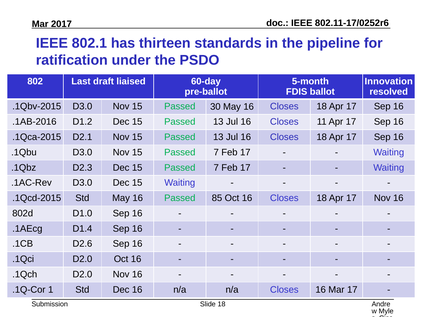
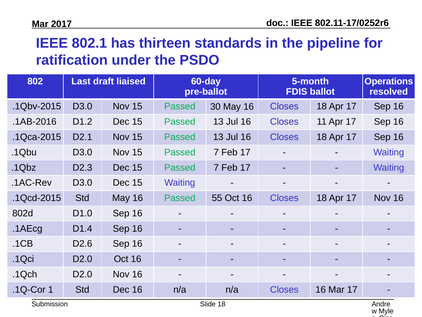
Innovation: Innovation -> Operations (389, 81)
85: 85 -> 55 (217, 198)
